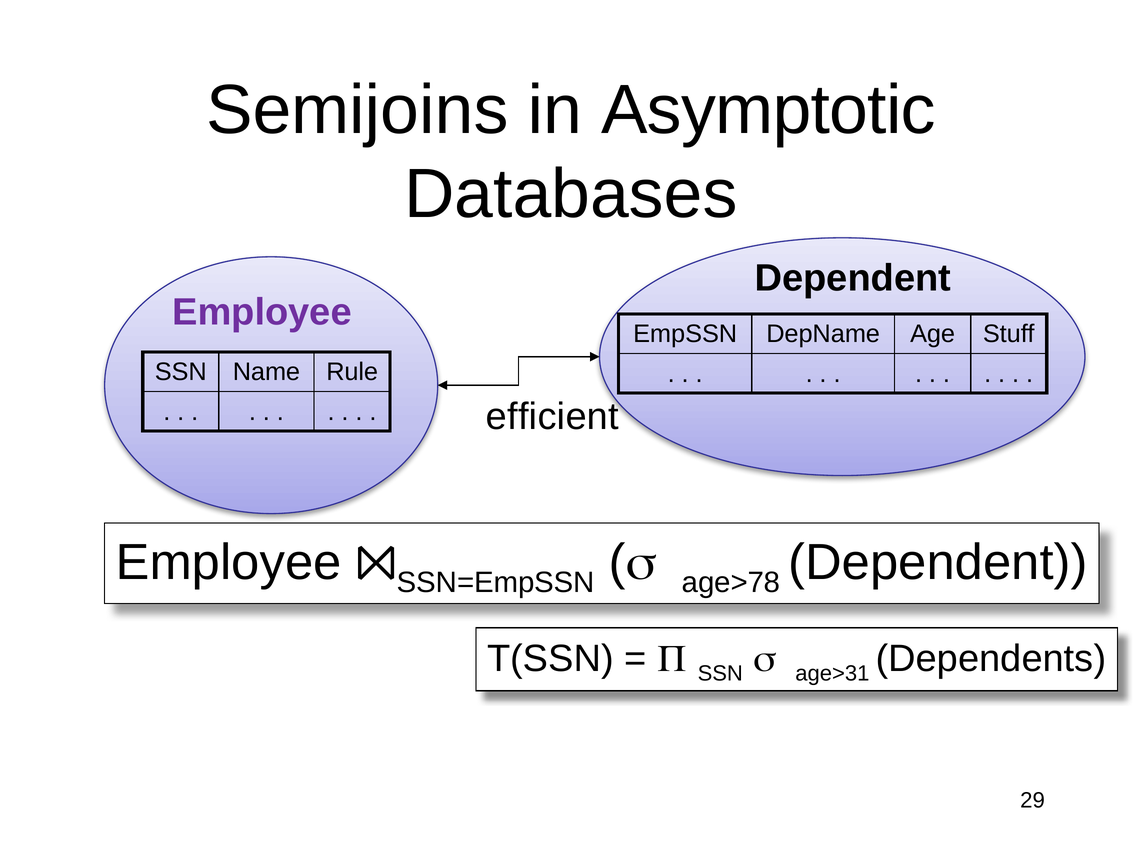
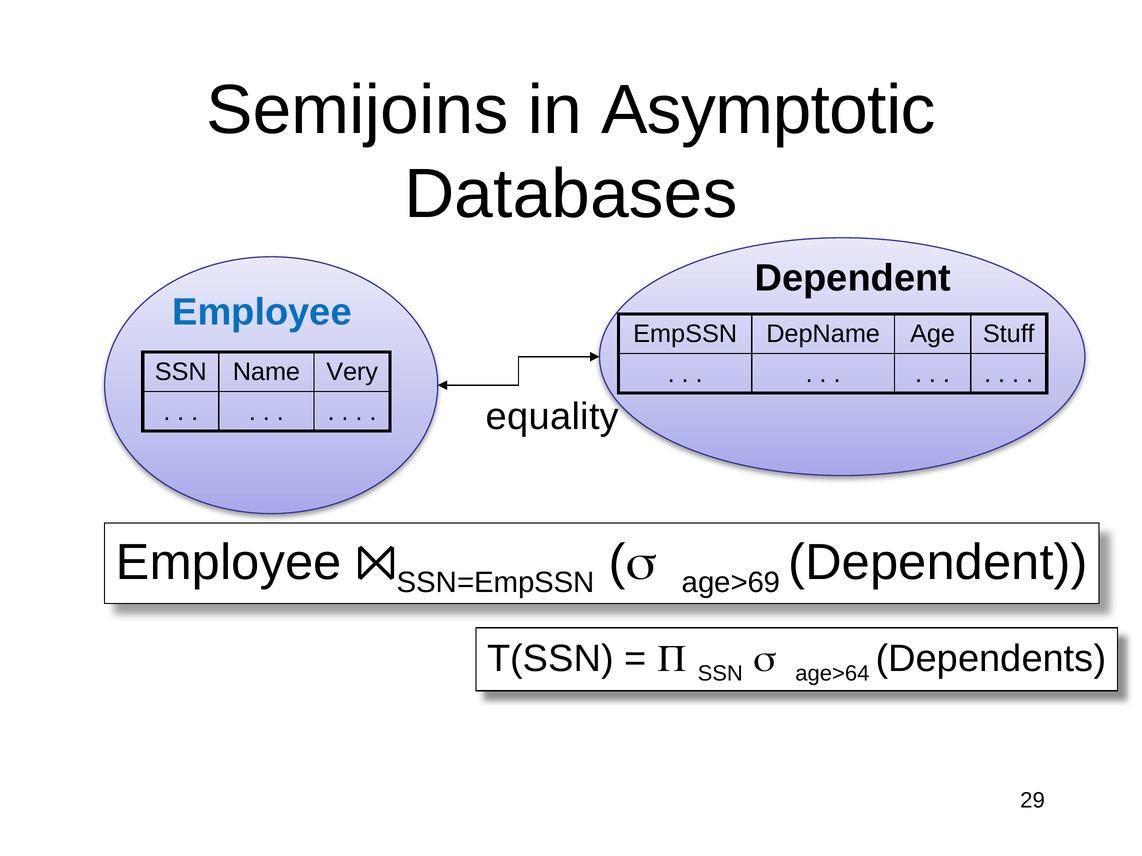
Employee colour: purple -> blue (262, 312)
Rule: Rule -> Very (352, 372)
efficient: efficient -> equality (552, 417)
age>78: age>78 -> age>69 (731, 583)
age>31: age>31 -> age>64 (832, 674)
